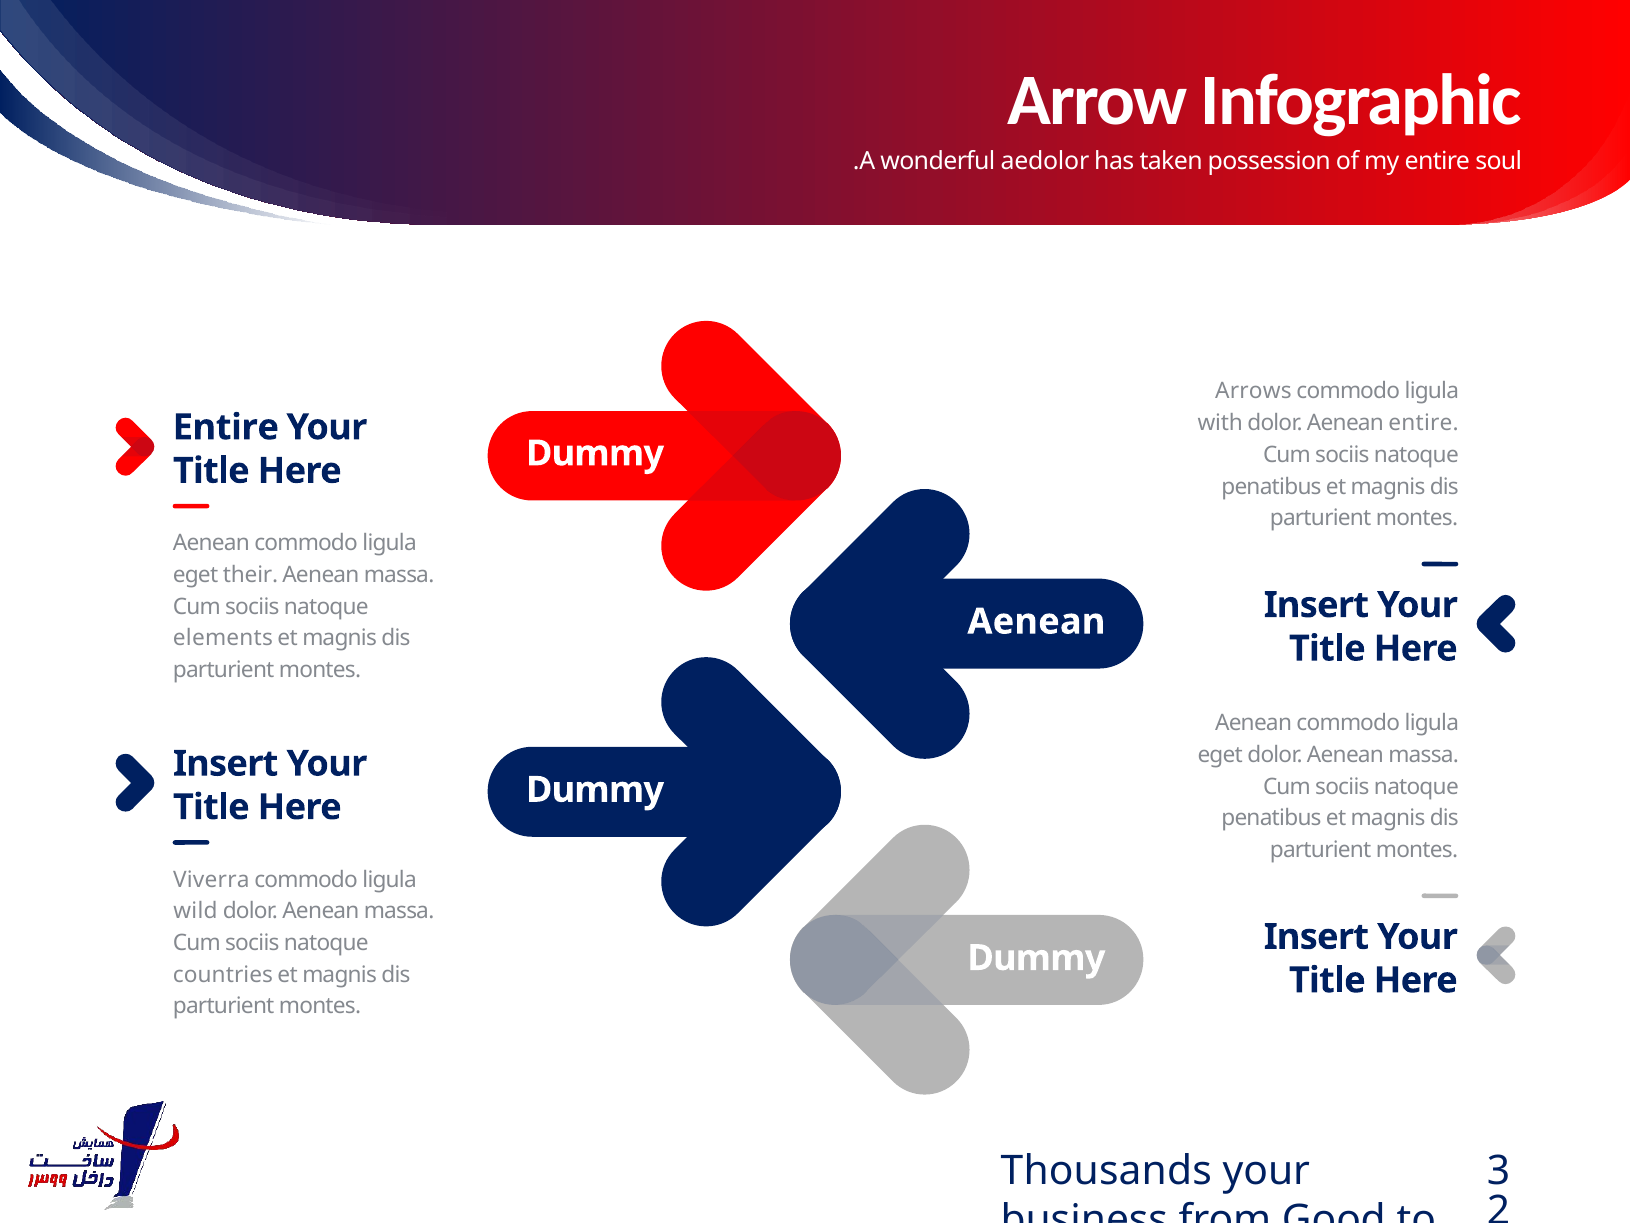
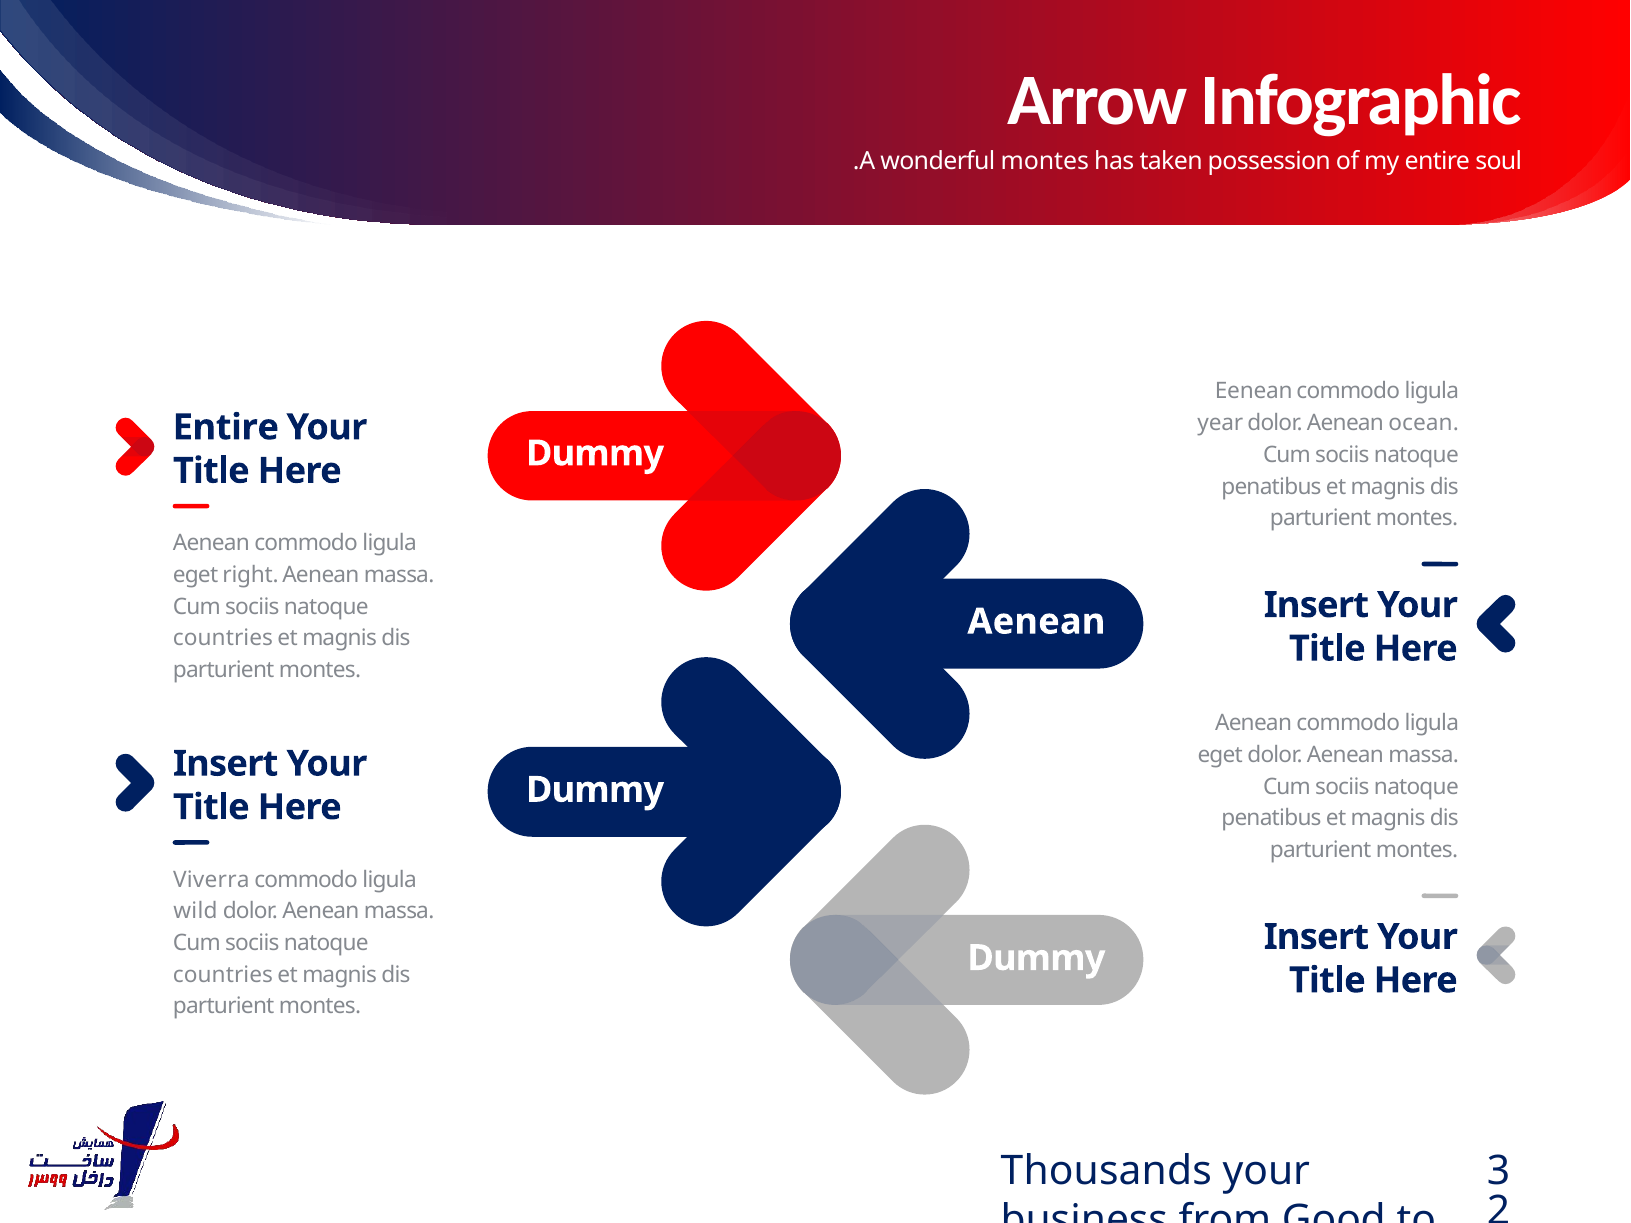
wonderful aedolor: aedolor -> montes (1045, 161)
Arrows: Arrows -> Eenean (1254, 392)
with: with -> year (1220, 423)
Aenean entire: entire -> ocean (1424, 423)
their: their -> right (251, 575)
elements: elements -> countries (223, 639)
